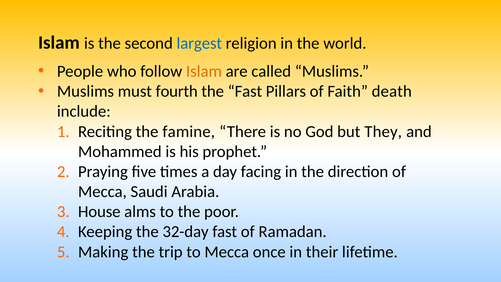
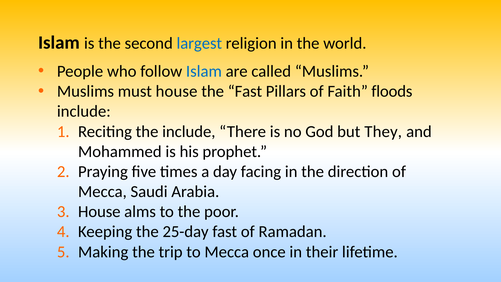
Islam colour: orange -> blue (204, 71)
must fourth: fourth -> house (177, 91)
death: death -> floods (392, 91)
the famine: famine -> include (189, 131)
32-day: 32-day -> 25-day (186, 232)
